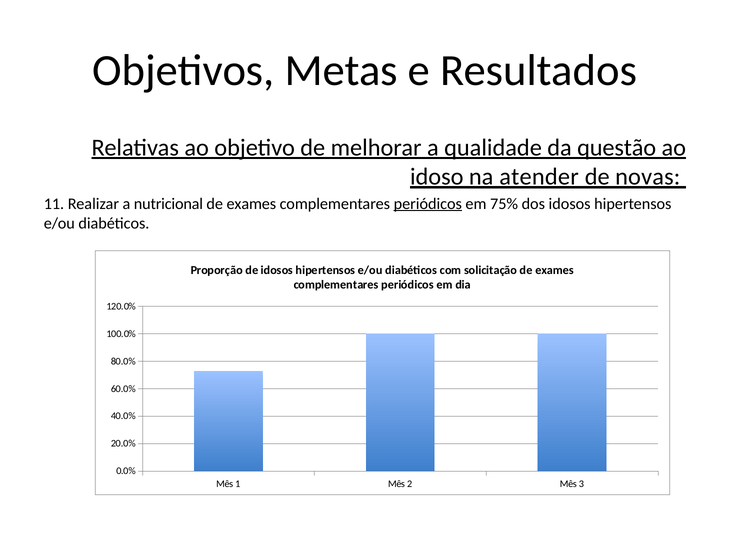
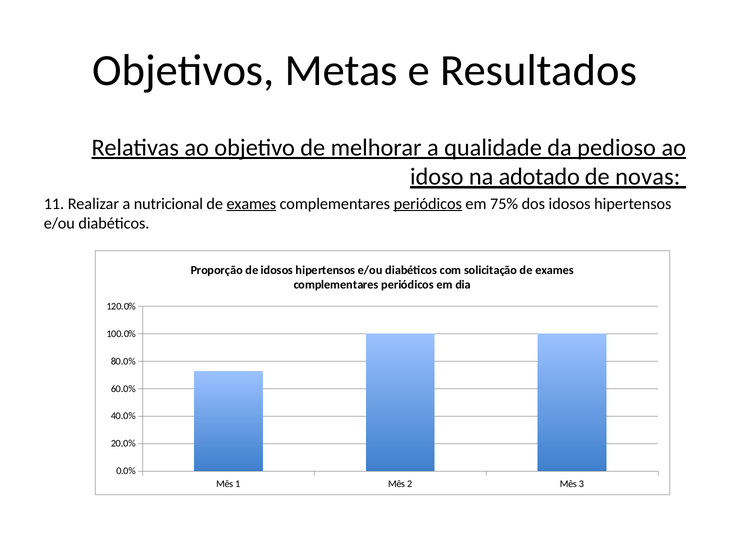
questão: questão -> pedioso (617, 148)
atender: atender -> adotado (539, 177)
exames underline: none -> present (251, 204)
